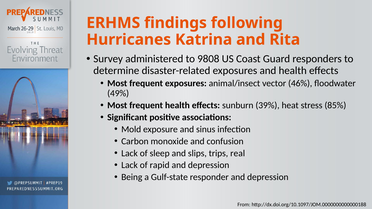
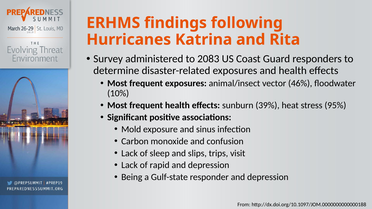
9808: 9808 -> 2083 (208, 59)
49%: 49% -> 10% (118, 94)
85%: 85% -> 95% (335, 105)
real: real -> visit (238, 153)
